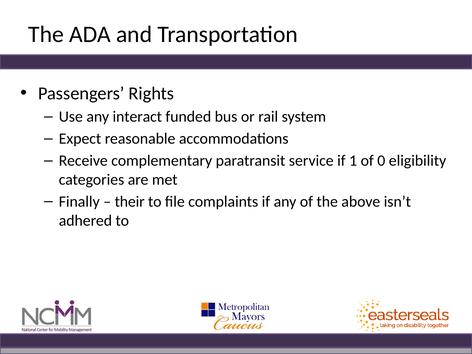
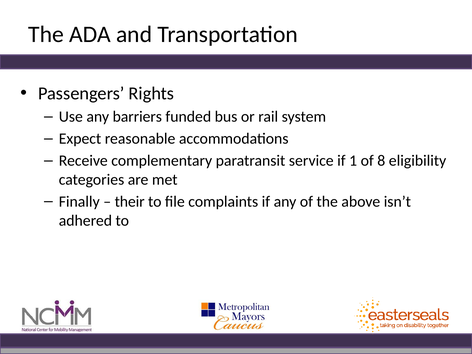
interact: interact -> barriers (137, 117)
0: 0 -> 8 (381, 161)
